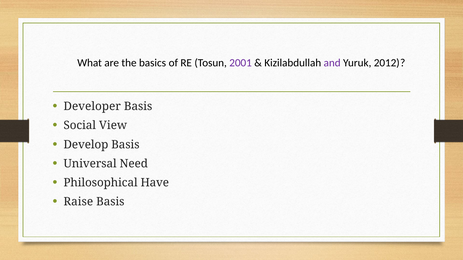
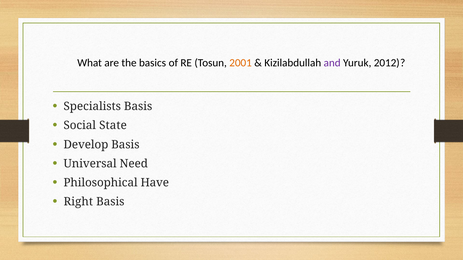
2001 colour: purple -> orange (241, 63)
Developer: Developer -> Specialists (92, 107)
View: View -> State (113, 126)
Raise: Raise -> Right (78, 202)
